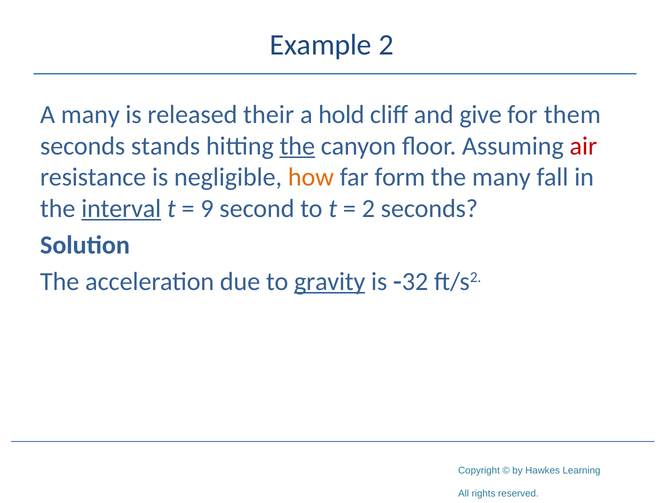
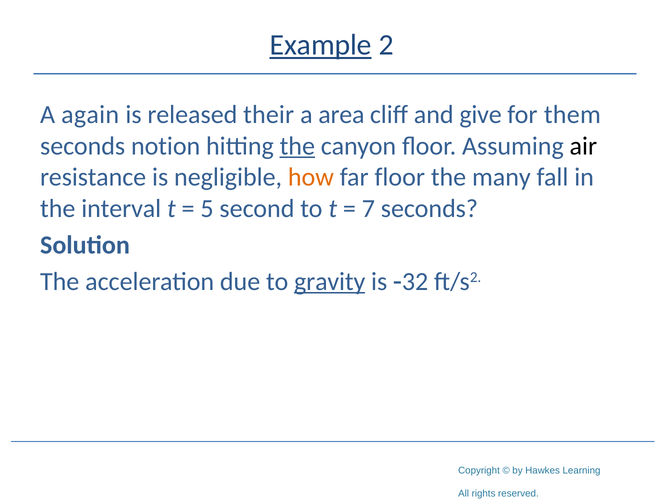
Example underline: none -> present (321, 45)
A many: many -> again (90, 115)
hold: hold -> area (341, 115)
stands: stands -> notion (166, 146)
air colour: red -> black (583, 146)
far form: form -> floor (400, 177)
interval underline: present -> none (121, 208)
9: 9 -> 5 (207, 208)
2: 2 -> 7 (368, 208)
